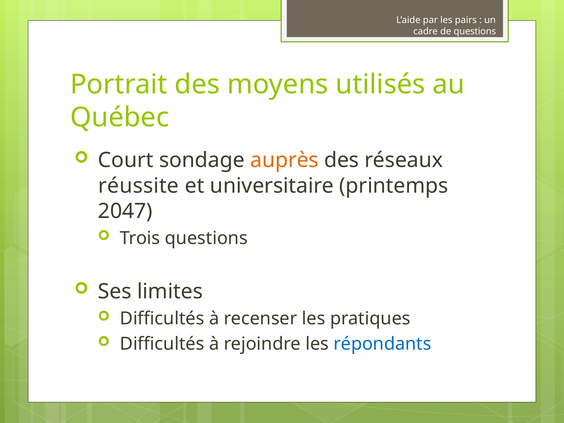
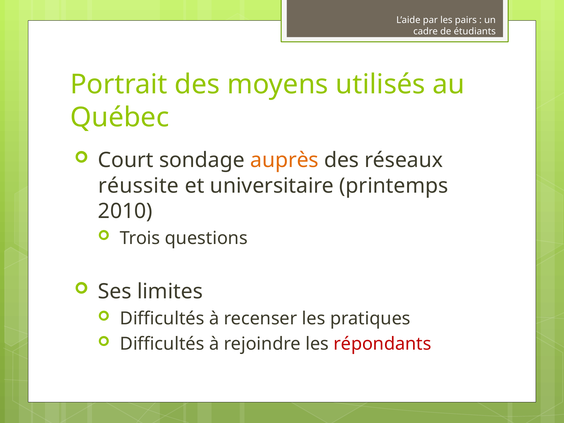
de questions: questions -> étudiants (475, 31)
2047: 2047 -> 2010 (125, 211)
répondants colour: blue -> red (382, 344)
